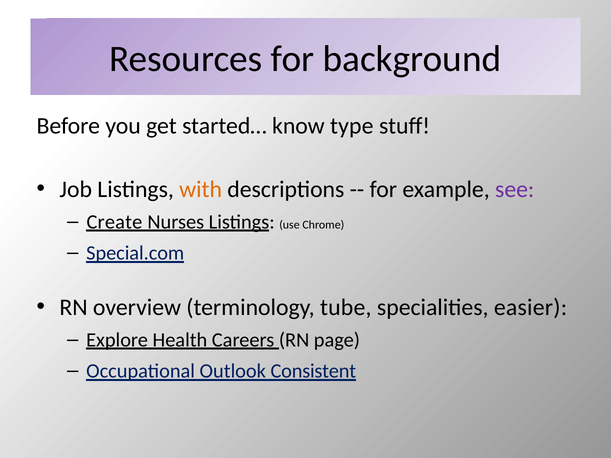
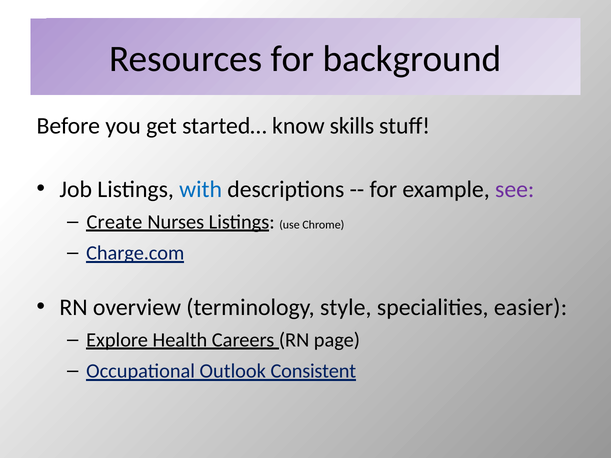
type: type -> skills (352, 126)
with colour: orange -> blue (201, 189)
Special.com: Special.com -> Charge.com (135, 253)
tube: tube -> style (346, 307)
